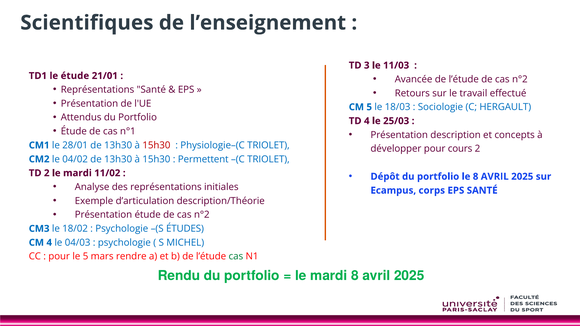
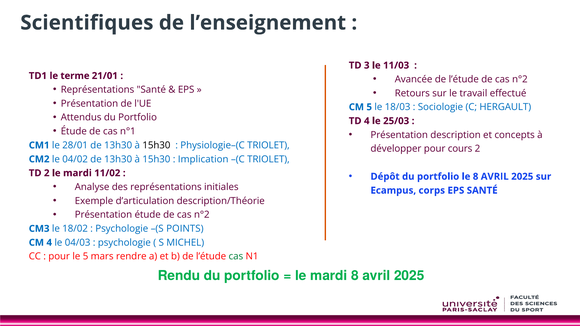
le étude: étude -> terme (75, 76)
15h30 colour: red -> black (156, 145)
Permettent: Permettent -> Implication (203, 159)
ÉTUDES: ÉTUDES -> POINTS (185, 229)
